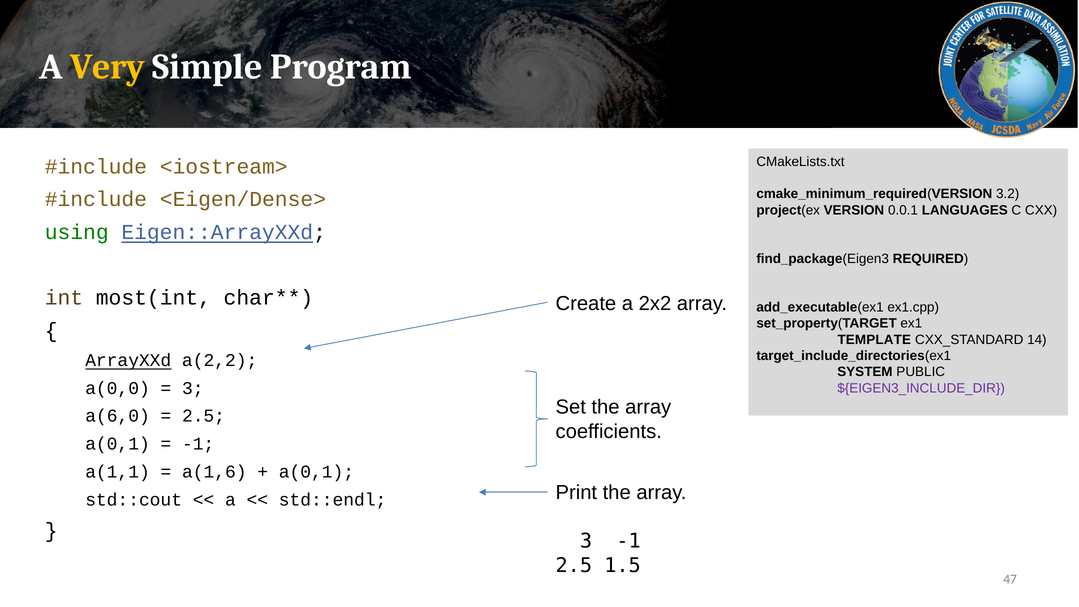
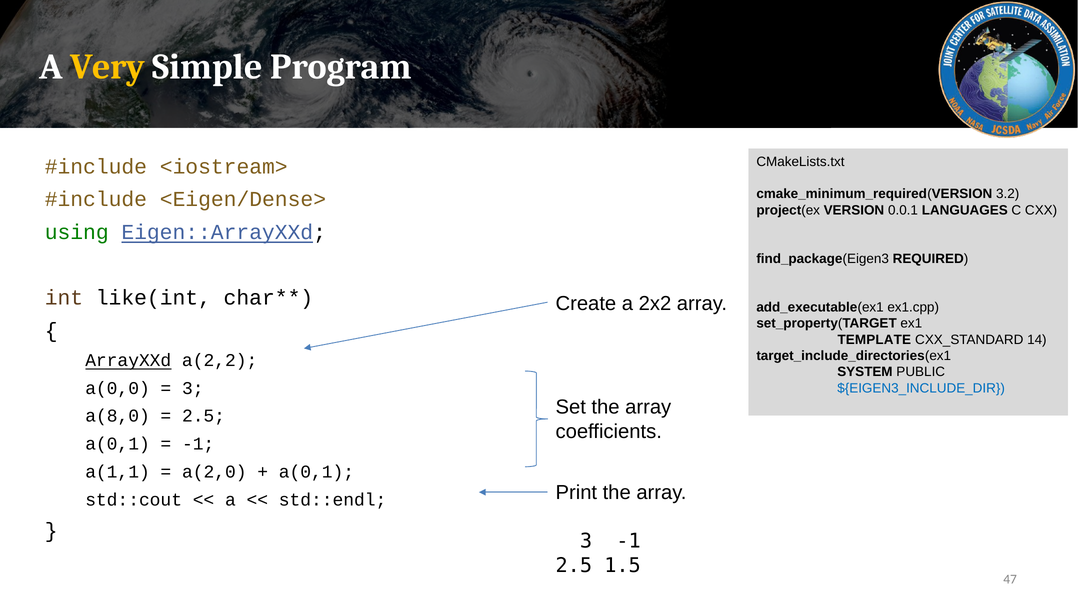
most(int: most(int -> like(int (153, 298)
${EIGEN3_INCLUDE_DIR colour: purple -> blue (921, 388)
a(6,0: a(6,0 -> a(8,0 (118, 416)
a(1,6: a(1,6 -> a(2,0 (214, 472)
